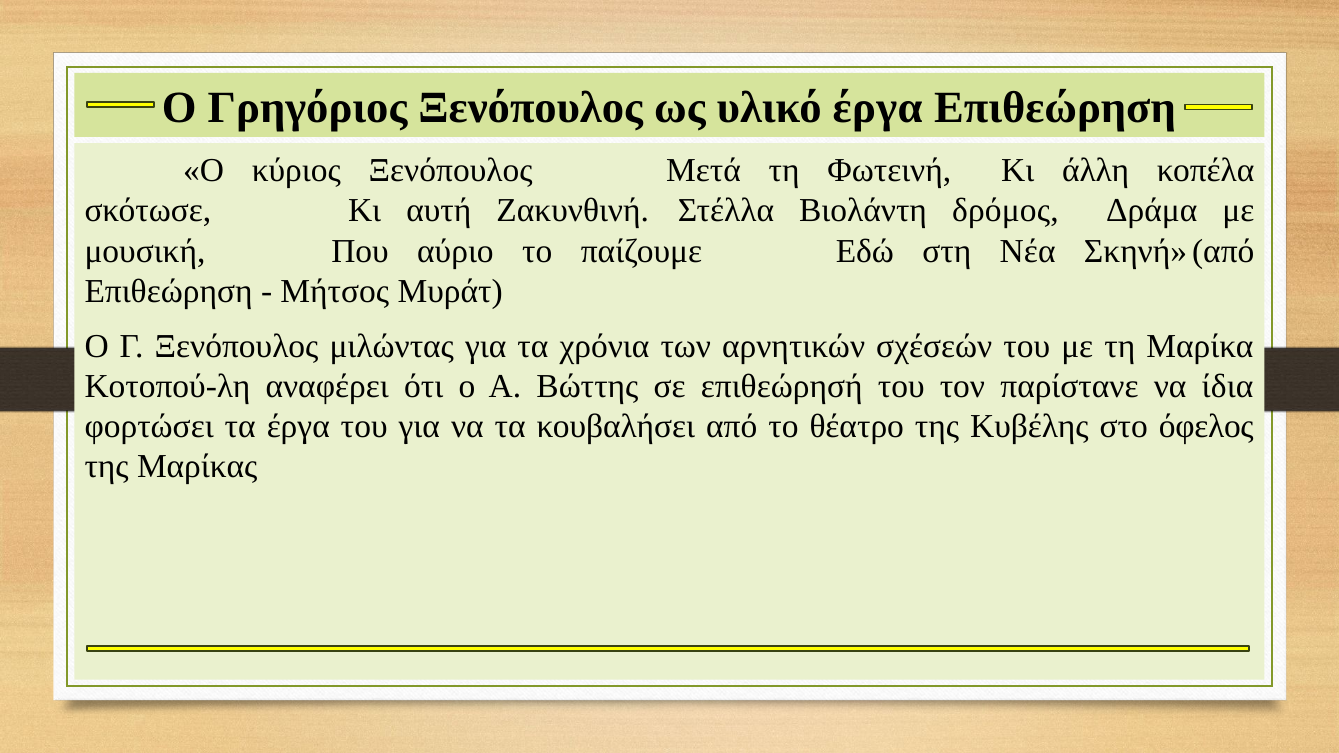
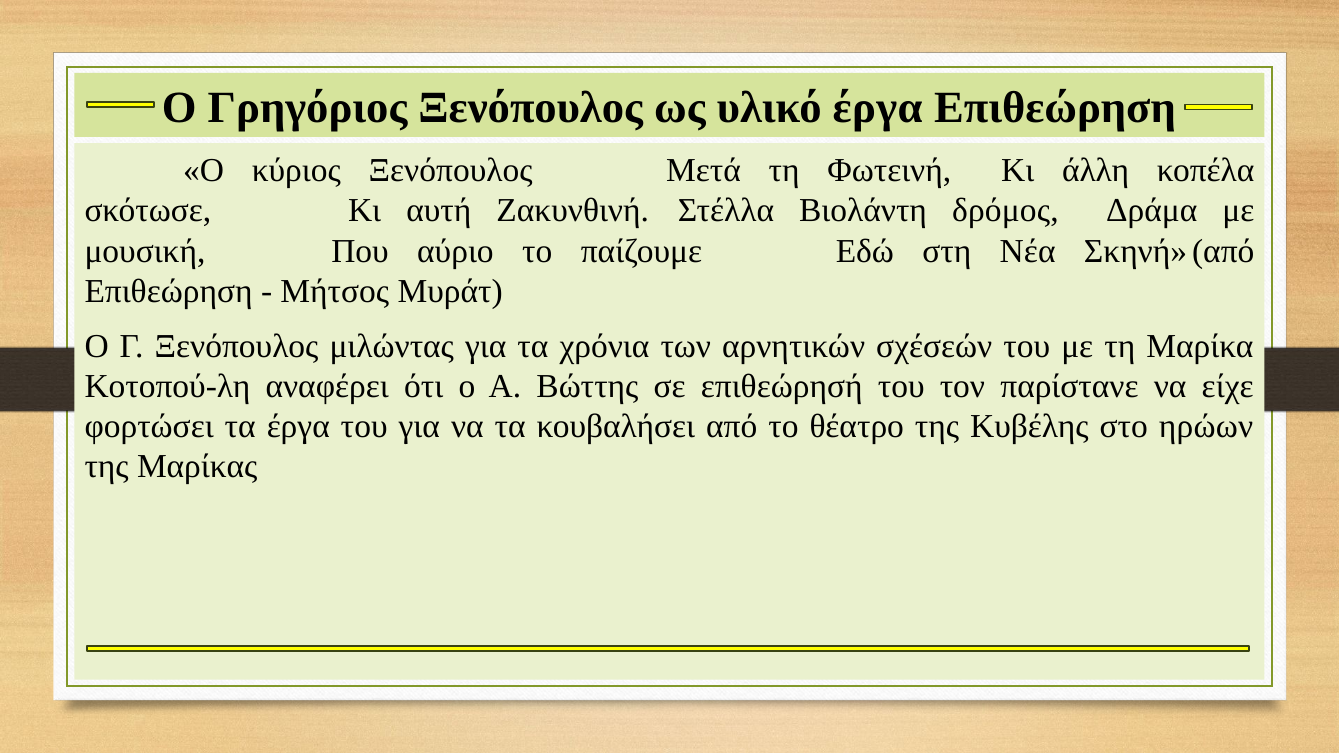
ίδια: ίδια -> είχε (1228, 387)
όφελος: όφελος -> ηρώων (1206, 427)
